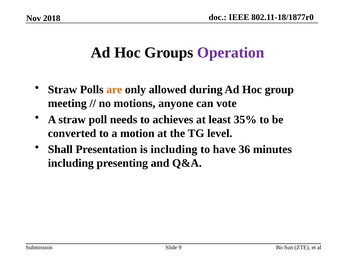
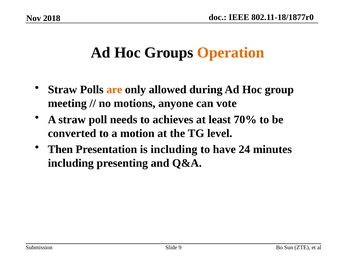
Operation colour: purple -> orange (231, 53)
35%: 35% -> 70% (245, 119)
Shall: Shall -> Then (60, 149)
36: 36 -> 24 (244, 149)
